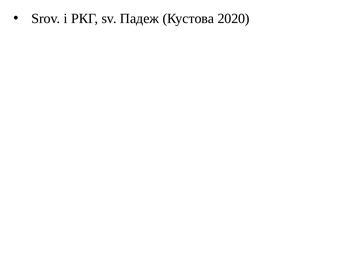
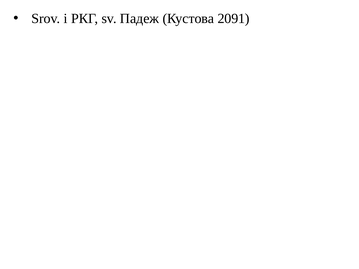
2020: 2020 -> 2091 (234, 19)
